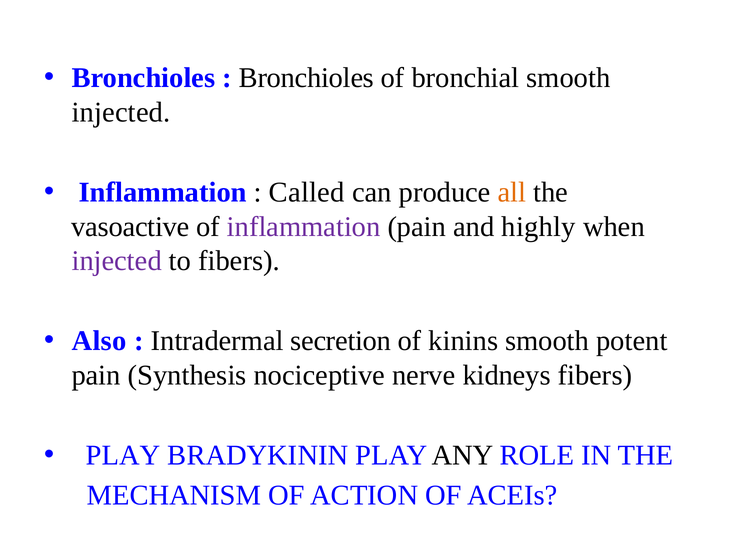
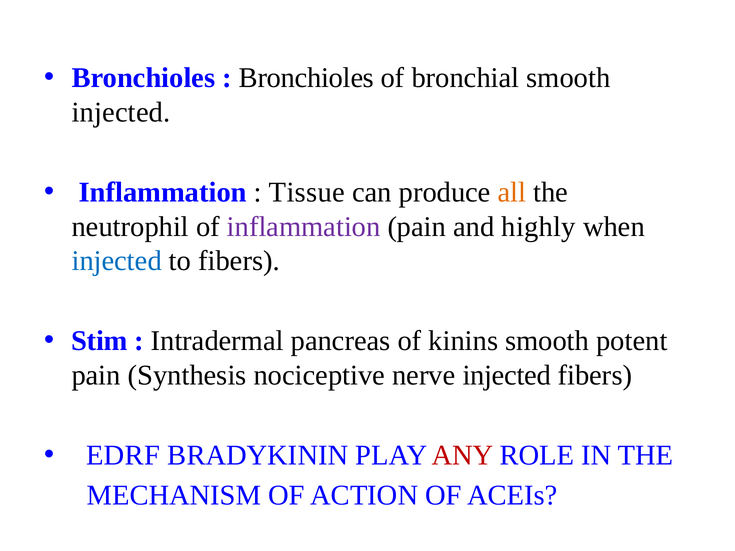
Called: Called -> Tissue (307, 192)
vasoactive: vasoactive -> neutrophil (130, 227)
injected colour: purple -> blue (117, 261)
Also: Also -> Stim (100, 341)
secretion: secretion -> pancreas (341, 341)
nerve kidneys: kidneys -> injected (507, 375)
PLAY: PLAY -> EDRF (123, 456)
ANY colour: black -> red (463, 456)
